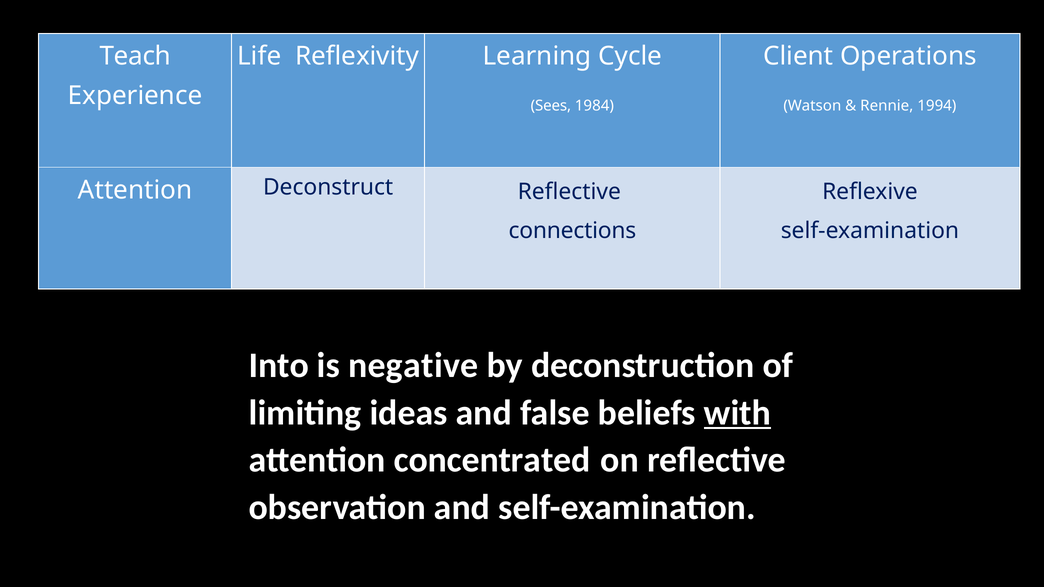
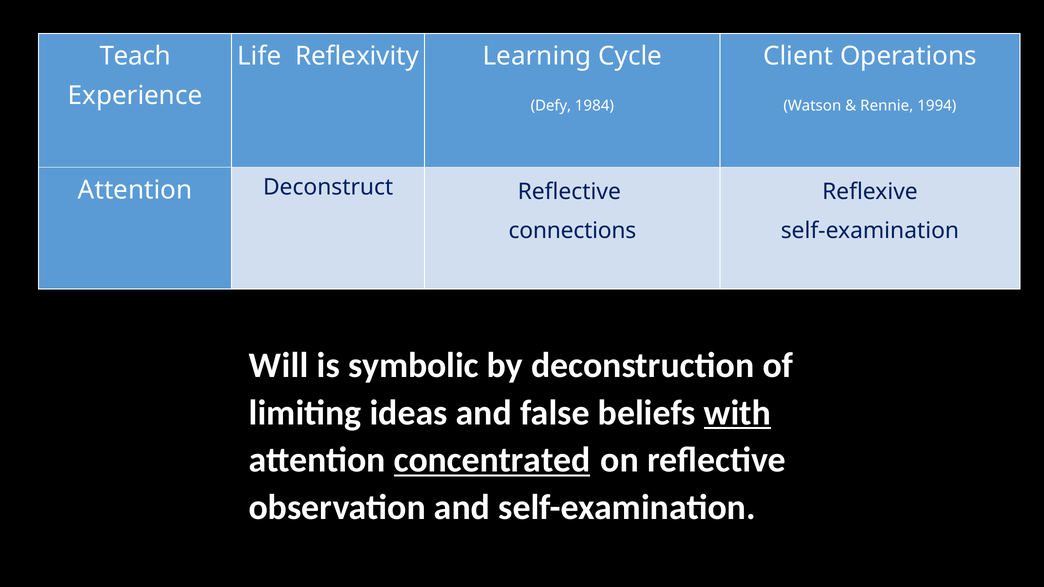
Sees: Sees -> Defy (551, 106)
Into: Into -> Will (279, 366)
negative: negative -> symbolic (413, 366)
concentrated underline: none -> present (492, 460)
